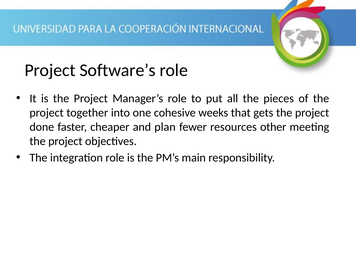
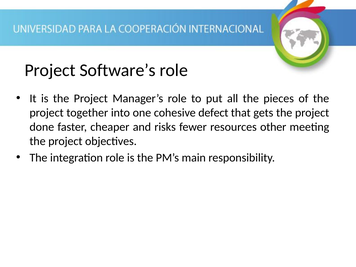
weeks: weeks -> defect (213, 113)
plan: plan -> risks (165, 127)
